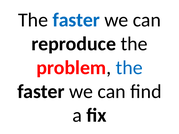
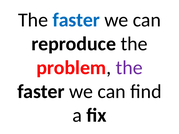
the colour: blue -> purple (129, 68)
